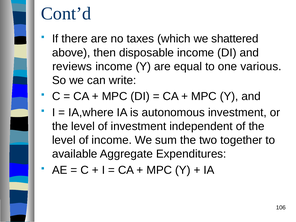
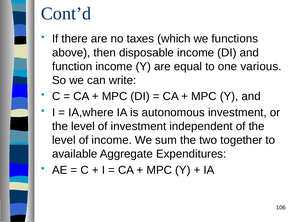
shattered: shattered -> functions (235, 39)
reviews: reviews -> function (72, 66)
